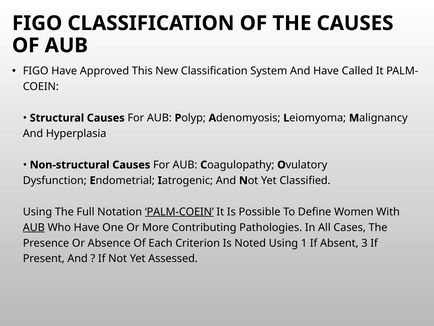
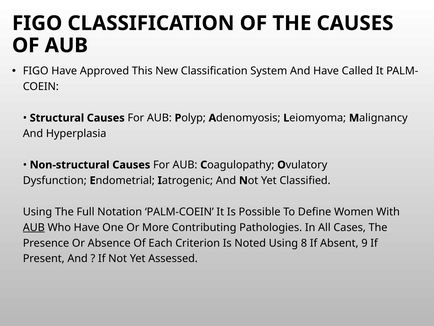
PALM-COEIN underline: present -> none (179, 211)
1: 1 -> 8 (304, 243)
3: 3 -> 9 (364, 243)
